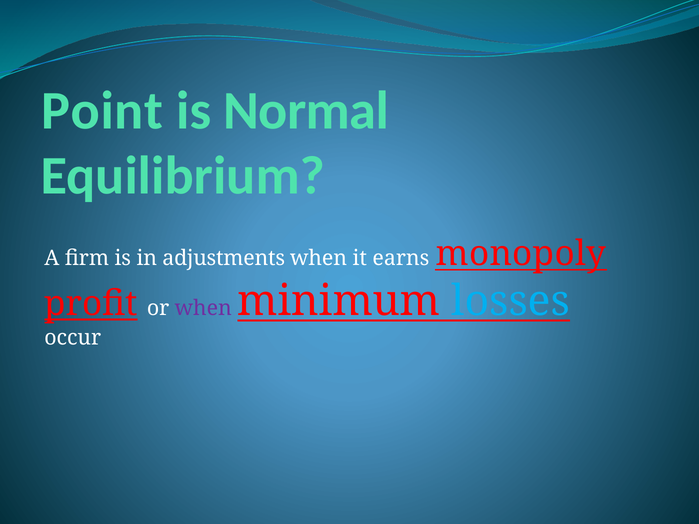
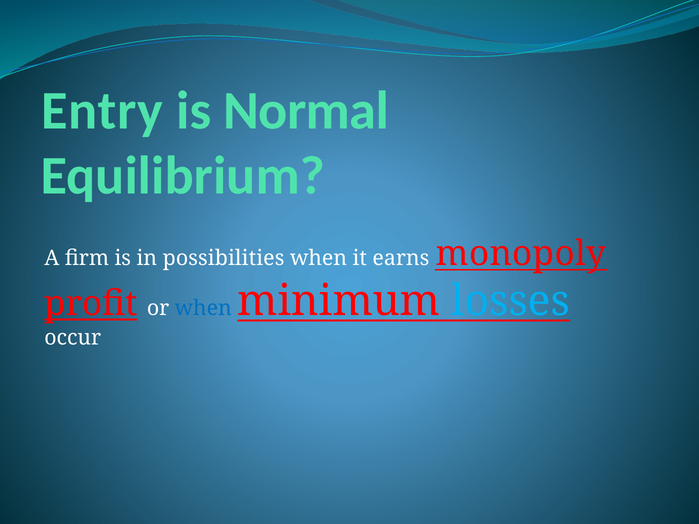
Point: Point -> Entry (102, 111)
adjustments: adjustments -> possibilities (224, 259)
when colour: purple -> blue (203, 308)
